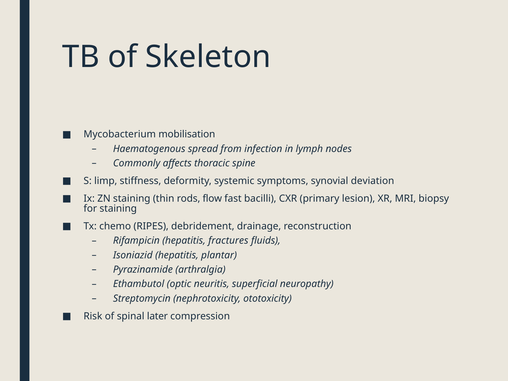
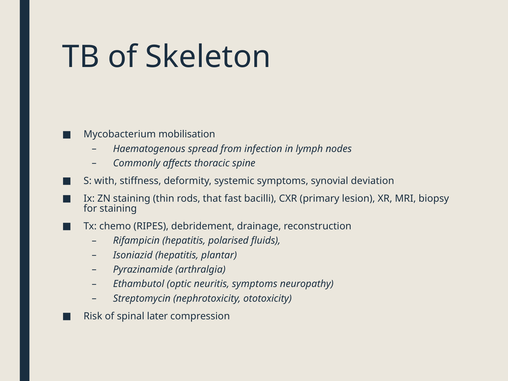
limp: limp -> with (106, 181)
flow: flow -> that (212, 198)
fractures: fractures -> polarised (228, 241)
neuritis superficial: superficial -> symptoms (255, 284)
